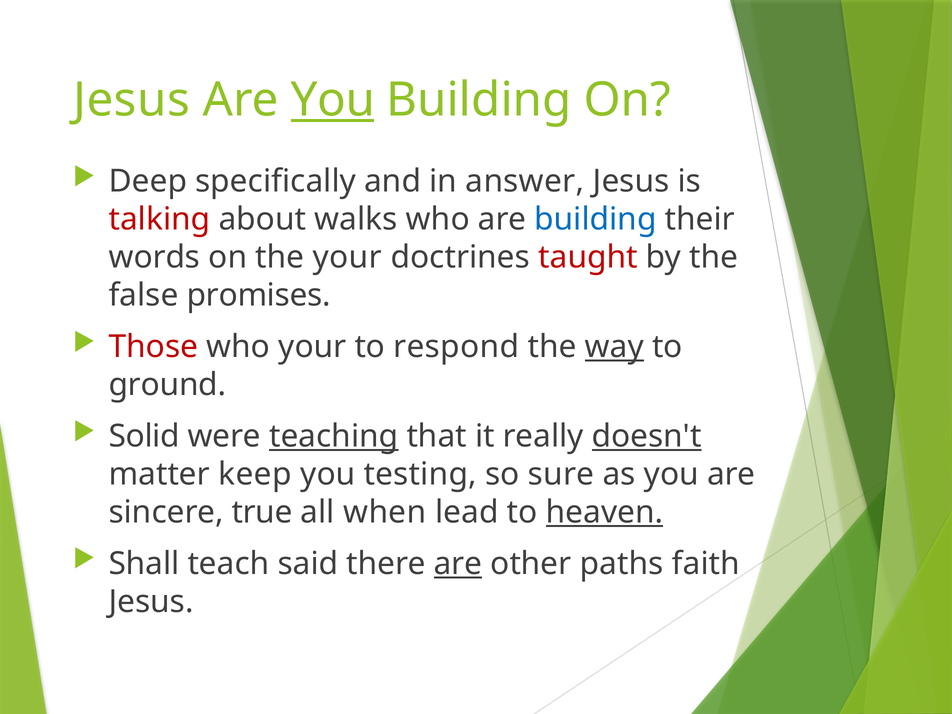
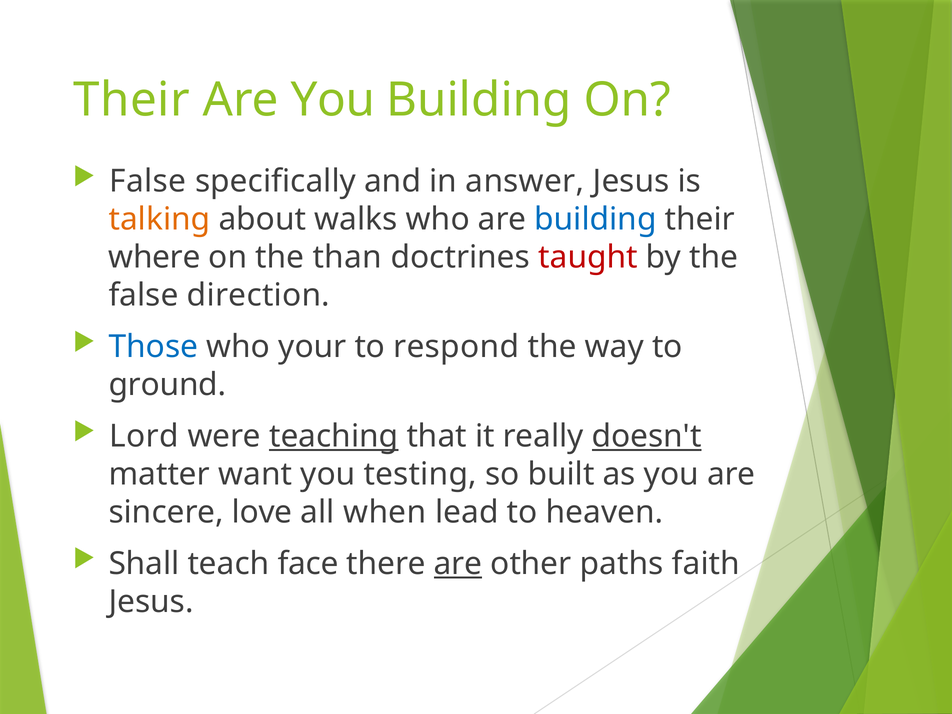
Jesus: Jesus -> Their (131, 100)
You underline: present -> none (333, 100)
Deep: Deep -> False (148, 181)
talking colour: red -> orange (160, 219)
words: words -> where (155, 257)
the your: your -> than (347, 257)
promises: promises -> direction (258, 295)
Those colour: red -> blue (153, 347)
way underline: present -> none (614, 347)
Solid: Solid -> Lord (144, 436)
keep: keep -> want (255, 474)
sure: sure -> built (561, 474)
true: true -> love (262, 512)
heaven underline: present -> none (604, 512)
said: said -> face (308, 564)
